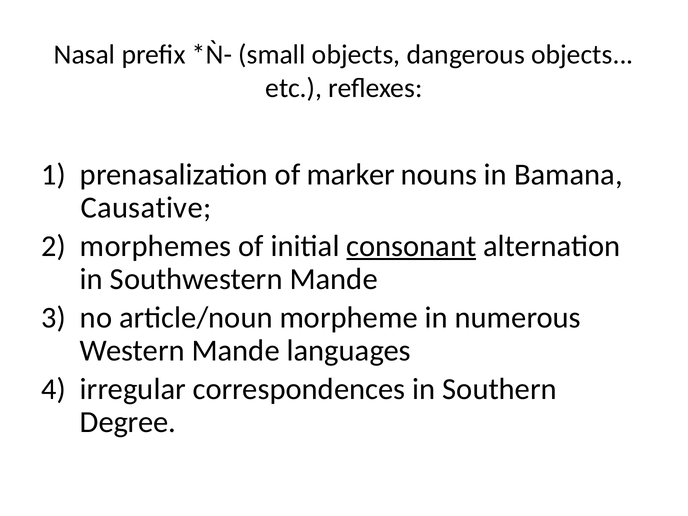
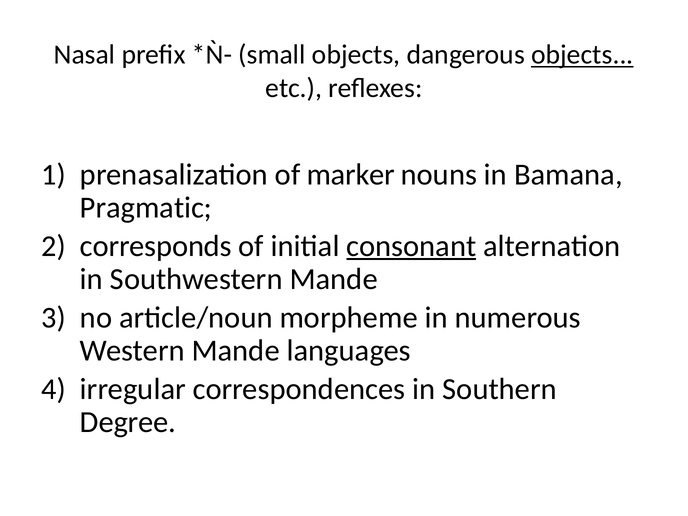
objects underline: none -> present (582, 55)
Causative: Causative -> Pragmatic (146, 207)
morphemes: morphemes -> corresponds (156, 246)
